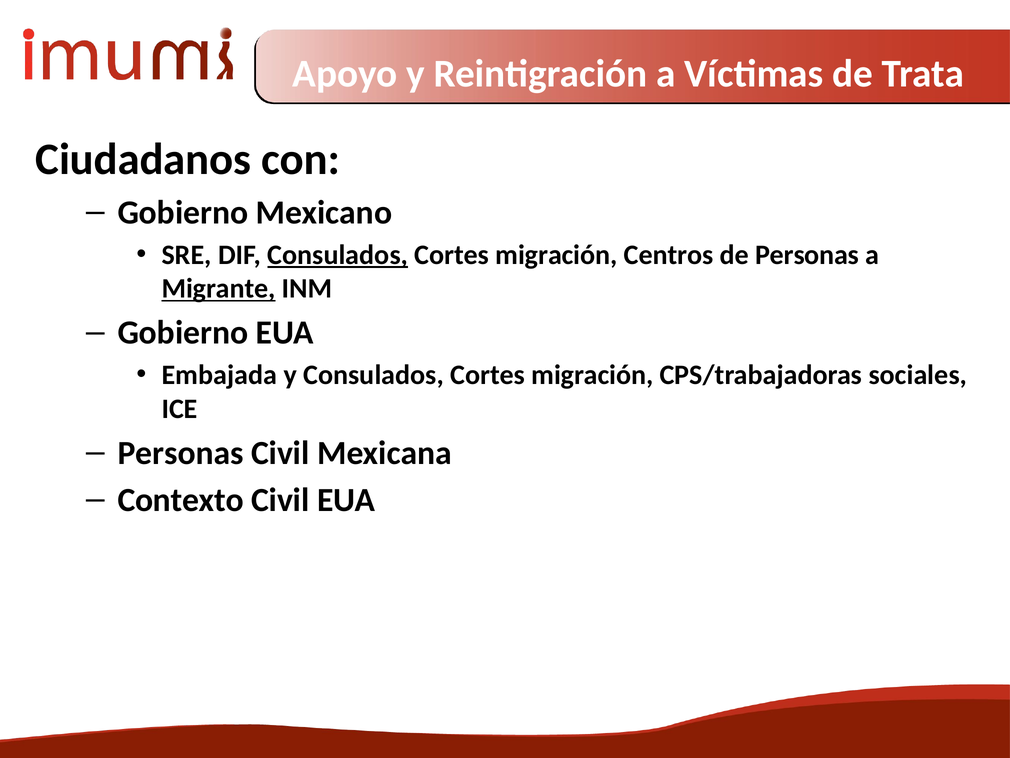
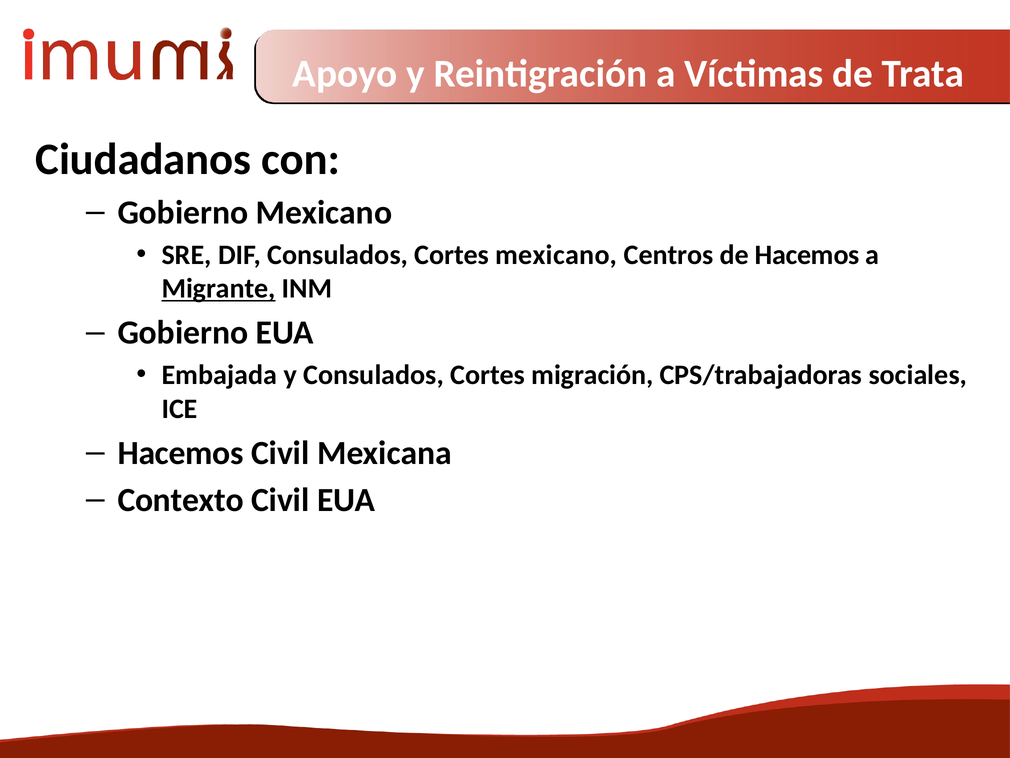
Consulados underline: present -> none (338, 255)
migración: migración -> mexicano (556, 255)
de Personas: Personas -> Hacemos (807, 255)
Personas: Personas -> Hacemos (181, 453)
